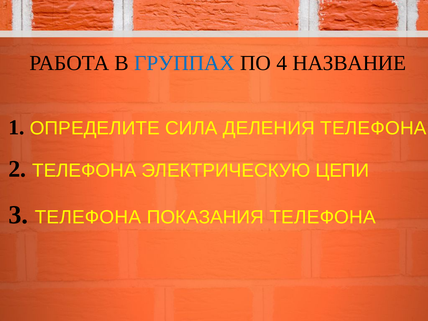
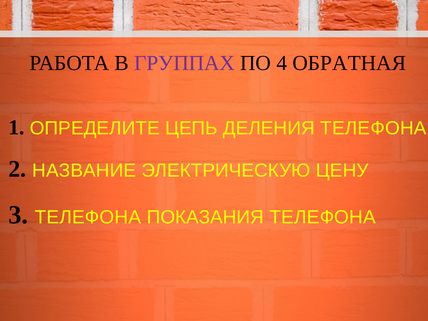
ГРУППАХ colour: blue -> purple (185, 63)
НАЗВАНИЕ: НАЗВАНИЕ -> ОБРАТНАЯ (349, 63)
СИЛА: СИЛА -> ЦЕПЬ (191, 128)
2 ТЕЛЕФОНА: ТЕЛЕФОНА -> НАЗВАНИЕ (84, 171)
ЦЕПИ: ЦЕПИ -> ЦЕНУ (342, 171)
